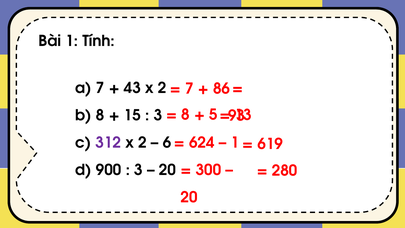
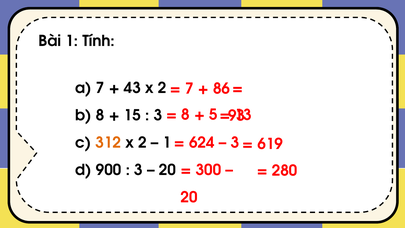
312 colour: purple -> orange (108, 143)
6: 6 -> 1 (167, 143)
1: 1 -> 3 (235, 143)
